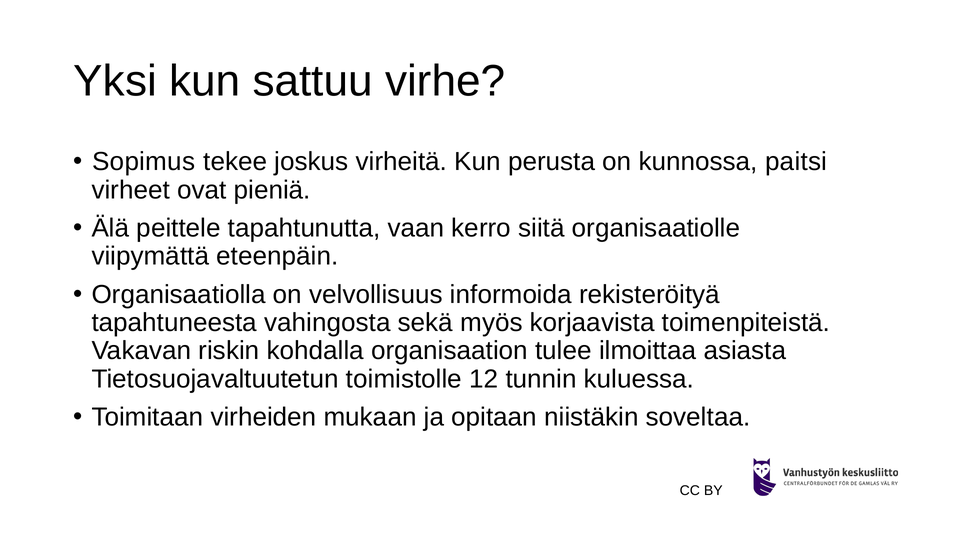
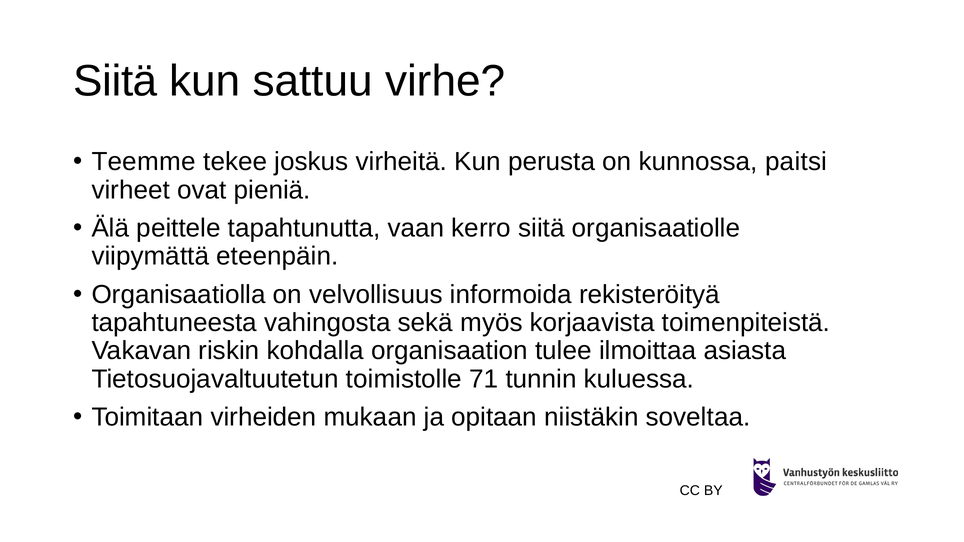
Yksi: Yksi -> Siitä (115, 81)
Sopimus: Sopimus -> Teemme (144, 162)
12: 12 -> 71 (484, 379)
